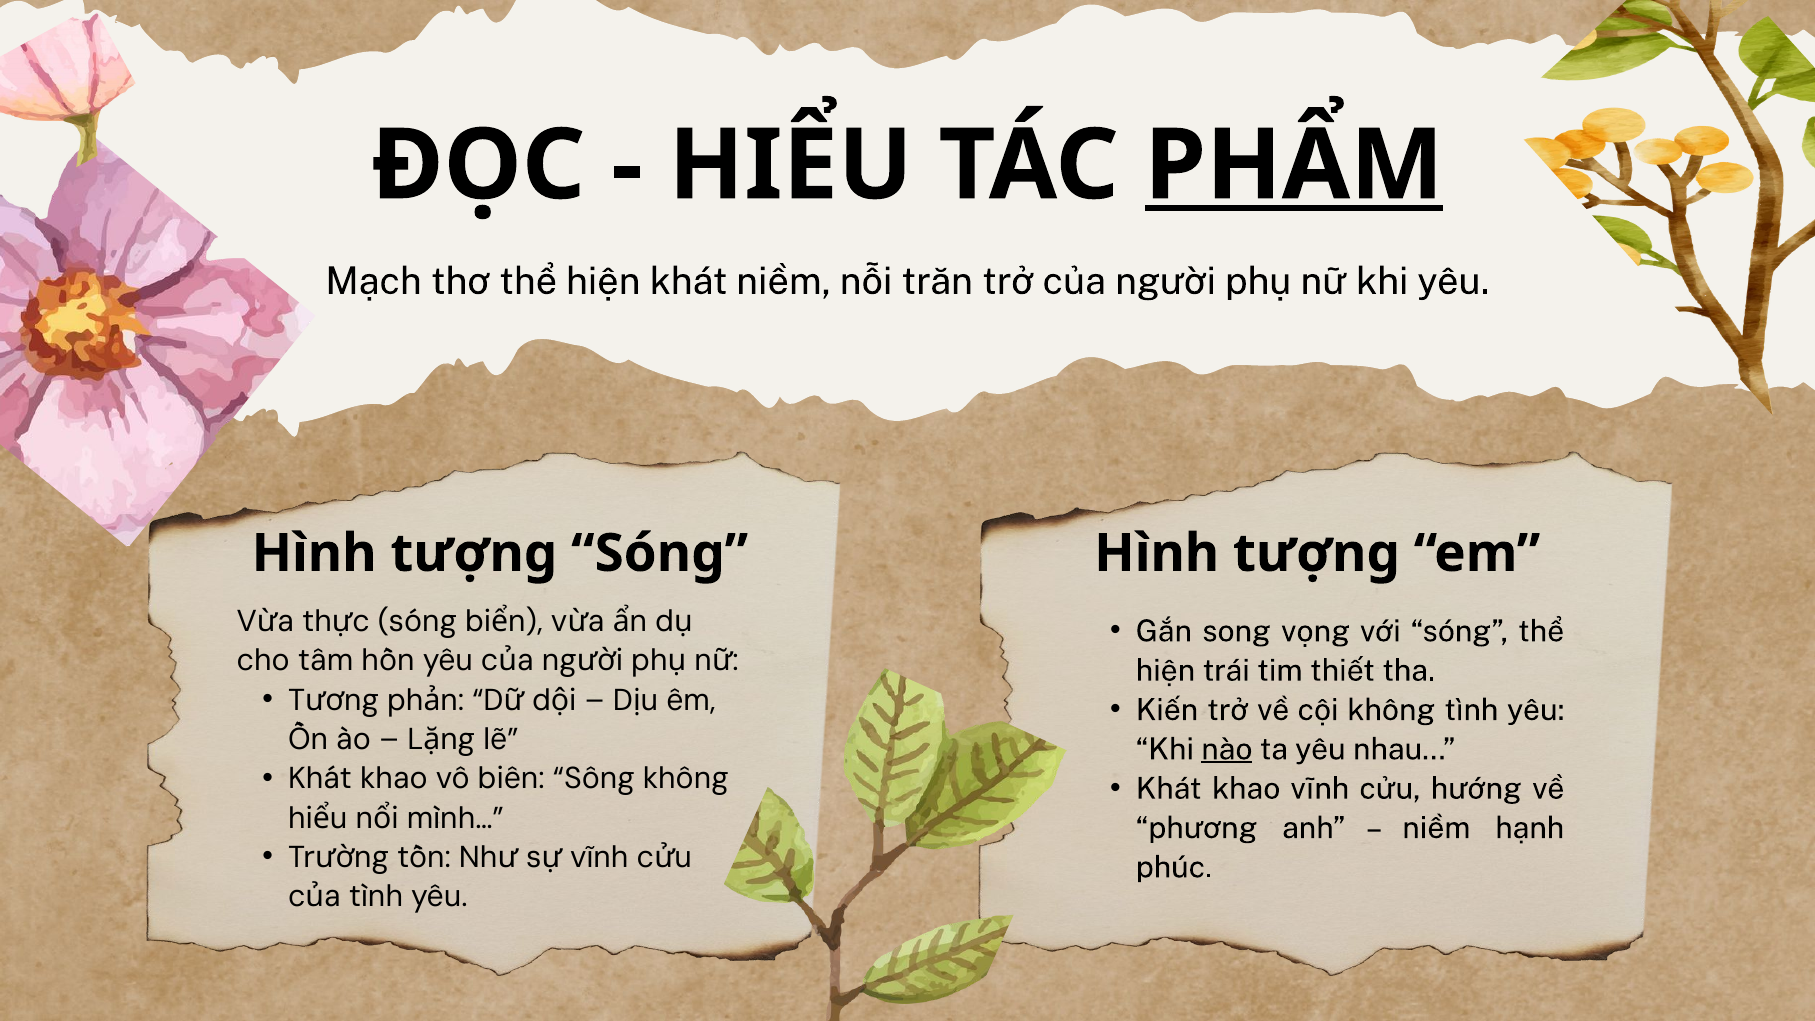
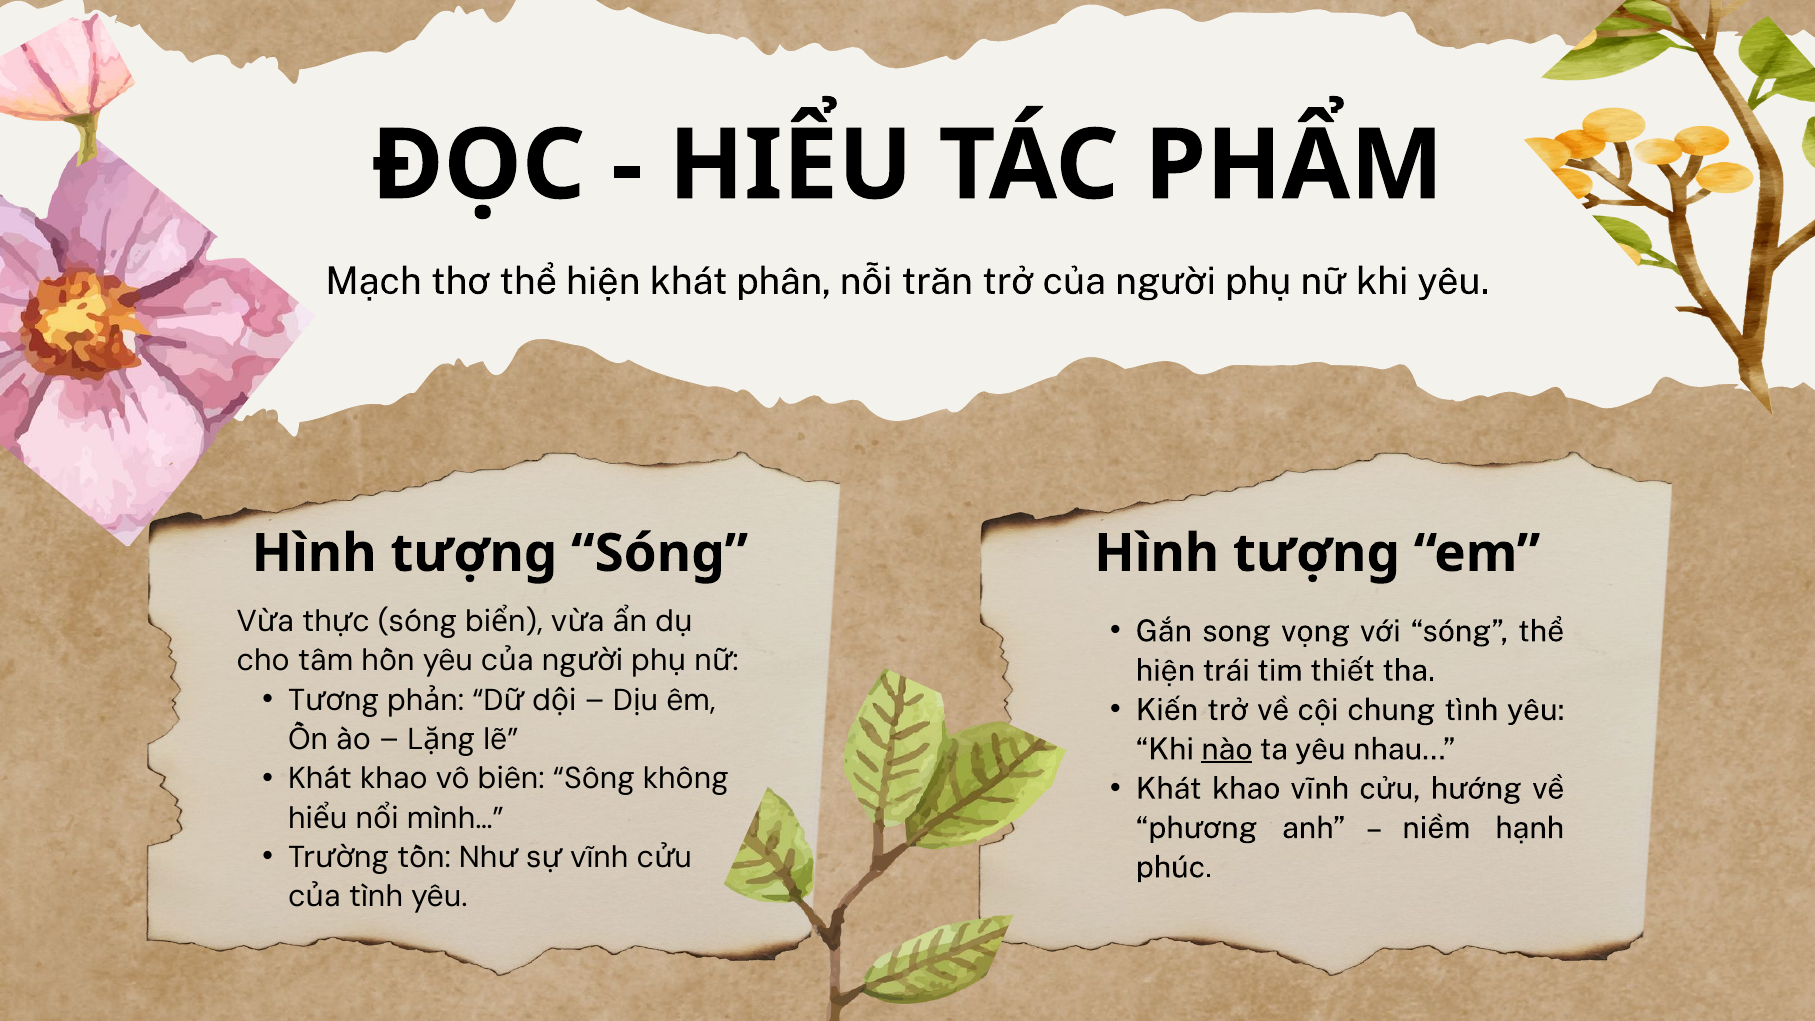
PHẨM underline: present -> none (1294, 166)
khát niềm: niềm -> phân (784, 281)
không: không -> chung (1391, 710)
